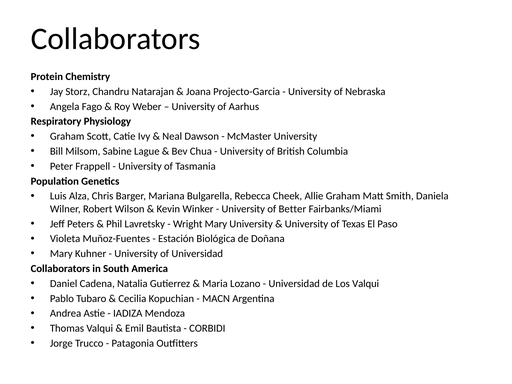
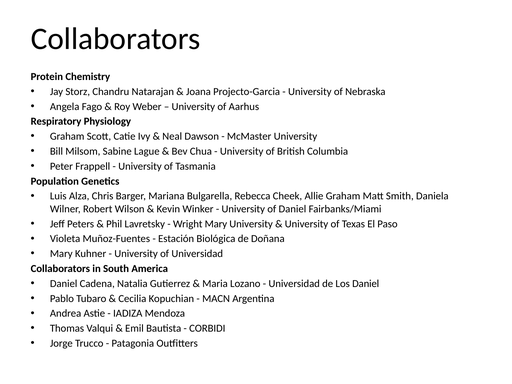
of Better: Better -> Daniel (292, 209)
Los Valqui: Valqui -> Daniel (366, 284)
